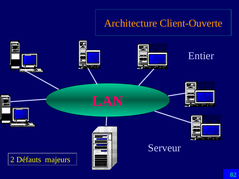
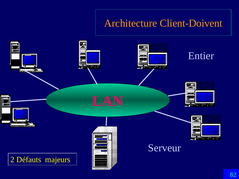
Client-Ouverte: Client-Ouverte -> Client-Doivent (191, 23)
